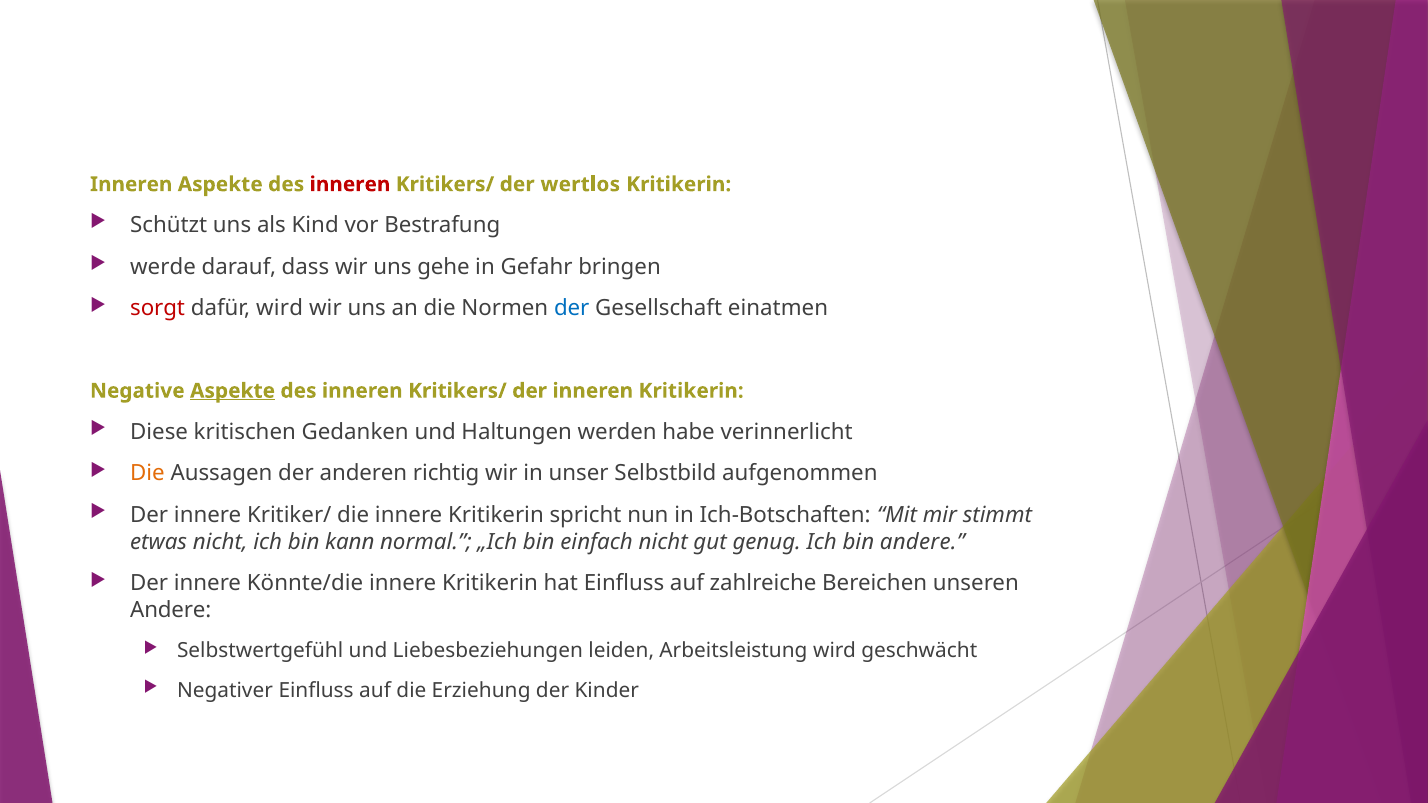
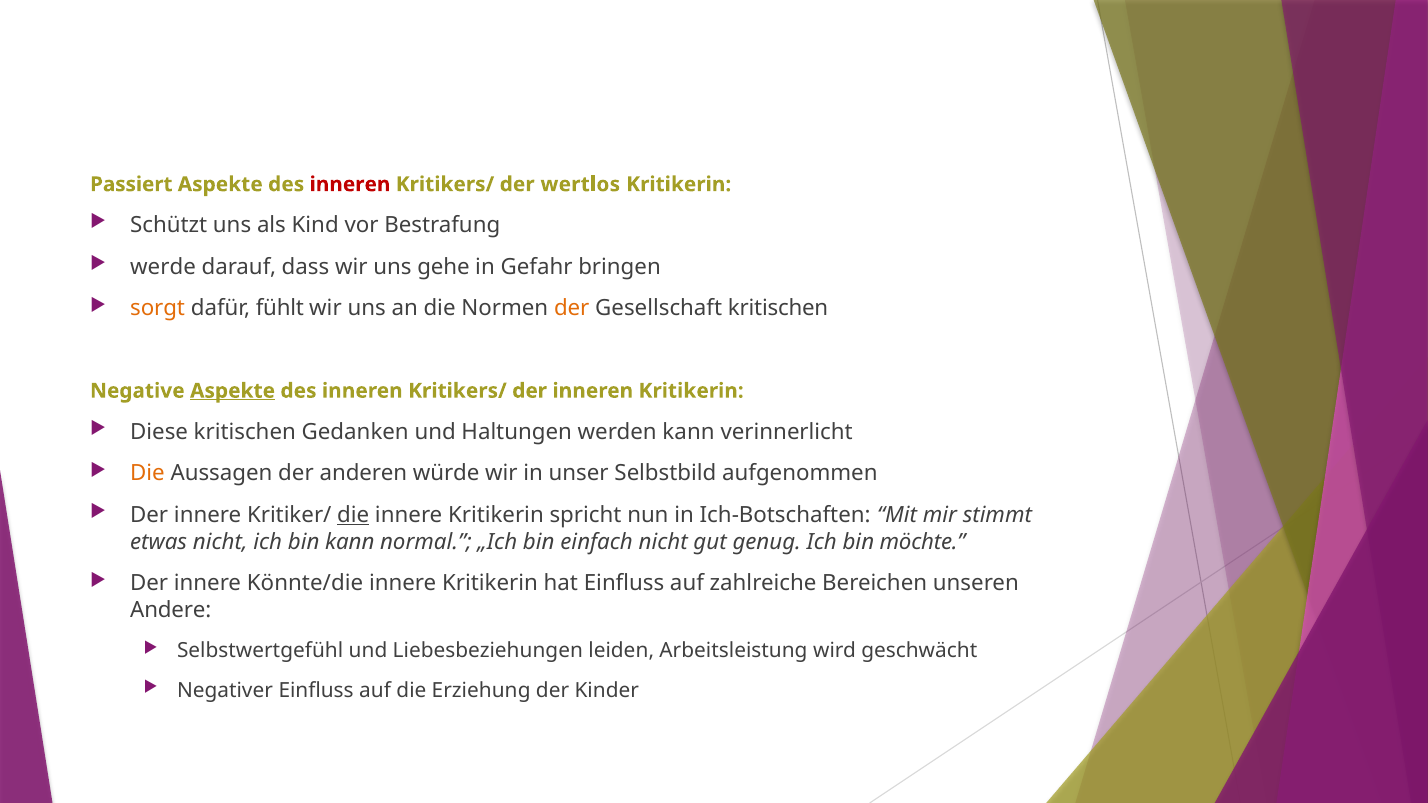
Inneren: Inneren -> Passiert (131, 184)
sorgt colour: red -> orange (158, 309)
dafür wird: wird -> fühlt (280, 309)
der colour: blue -> orange (572, 309)
Gesellschaft einatmen: einatmen -> kritischen (778, 309)
werden habe: habe -> kann (689, 432)
richtig: richtig -> würde (446, 473)
die underline: none -> present (353, 515)
bin andere: andere -> möchte (923, 542)
